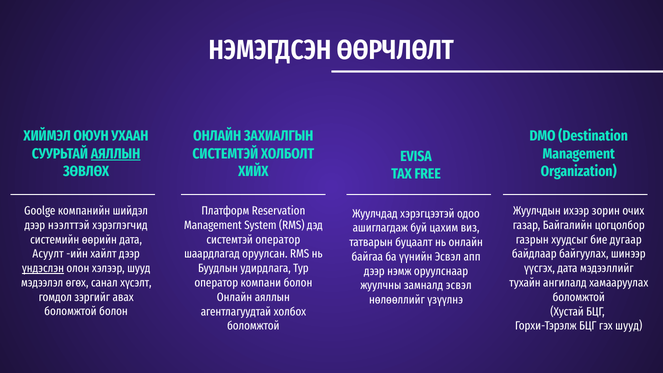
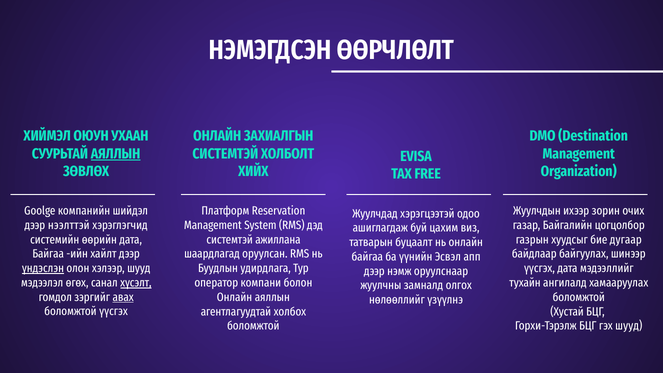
системтэй оператор: оператор -> ажиллана (278, 240)
Асуулт: Асуулт -> Байгаа (48, 254)
хүсэлт underline: none -> present (136, 283)
замналд эсвэл: эсвэл -> олгох (459, 285)
авах underline: none -> present (123, 297)
боломжтой болон: болон -> үүсгэх (113, 311)
